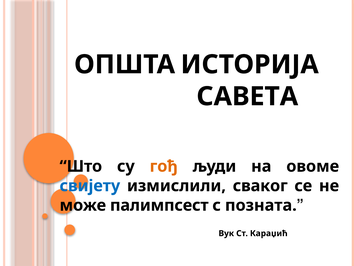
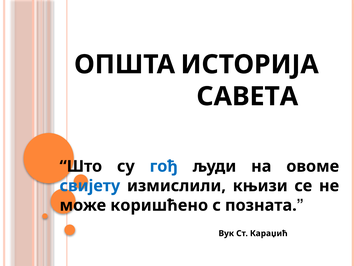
гођ colour: orange -> blue (164, 166)
сваког: сваког -> књизи (260, 185)
палимпсест: палимпсест -> коришћено (159, 205)
